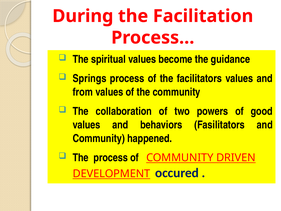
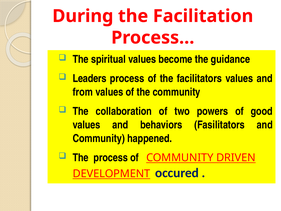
Springs: Springs -> Leaders (90, 78)
